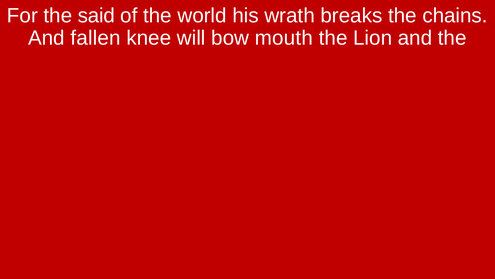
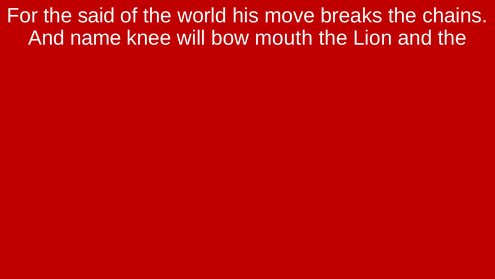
wrath: wrath -> move (290, 16)
fallen: fallen -> name (96, 38)
